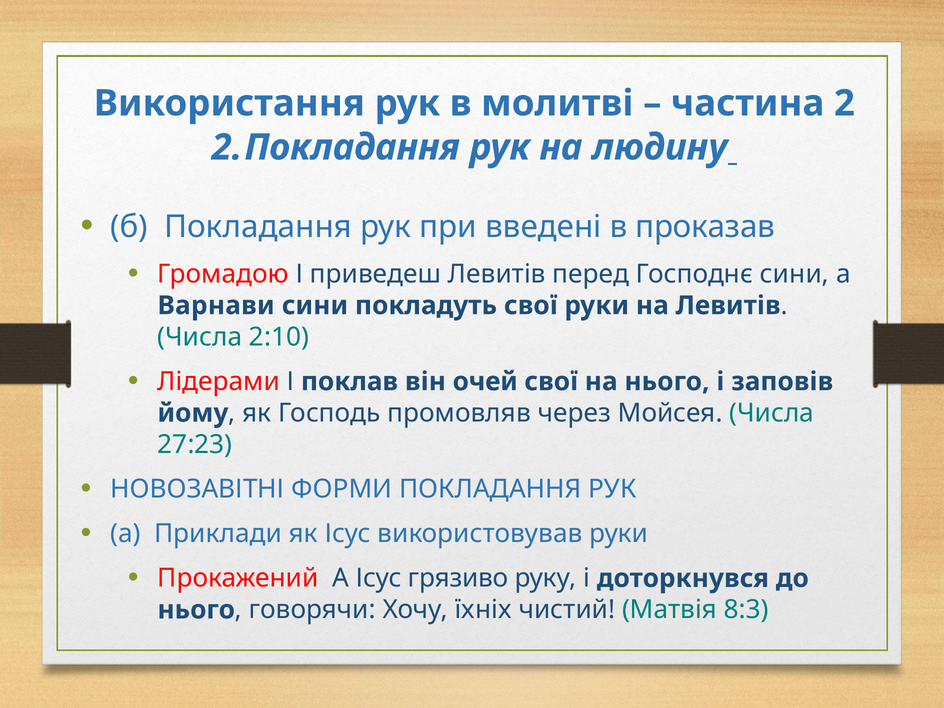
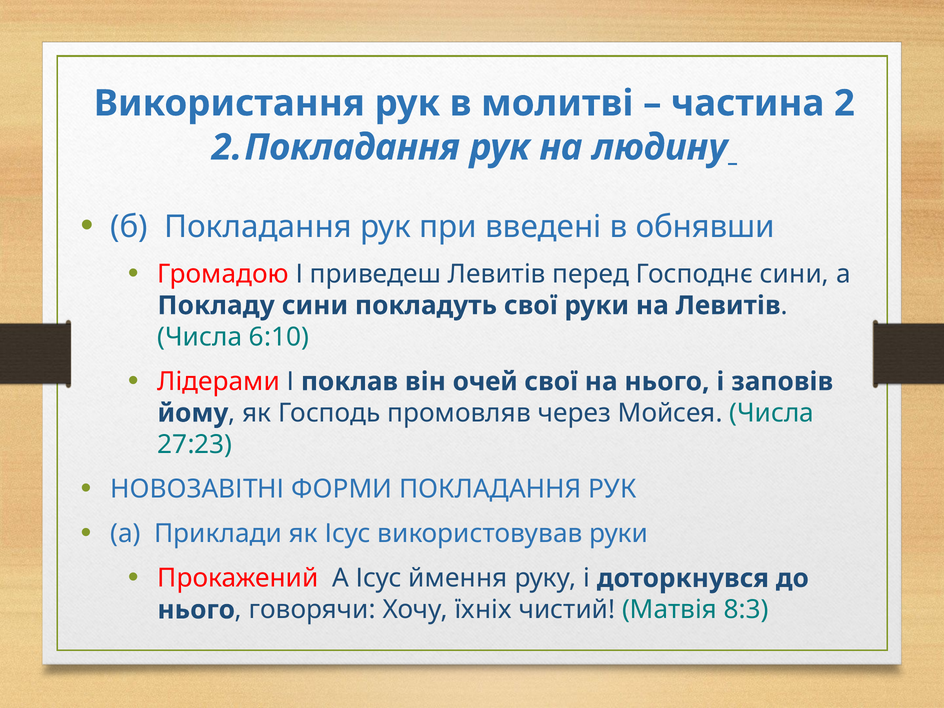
проказав: проказав -> обнявши (705, 227)
Варнави: Варнави -> Покладу (216, 306)
2:10: 2:10 -> 6:10 (279, 337)
грязиво: грязиво -> ймення (458, 578)
